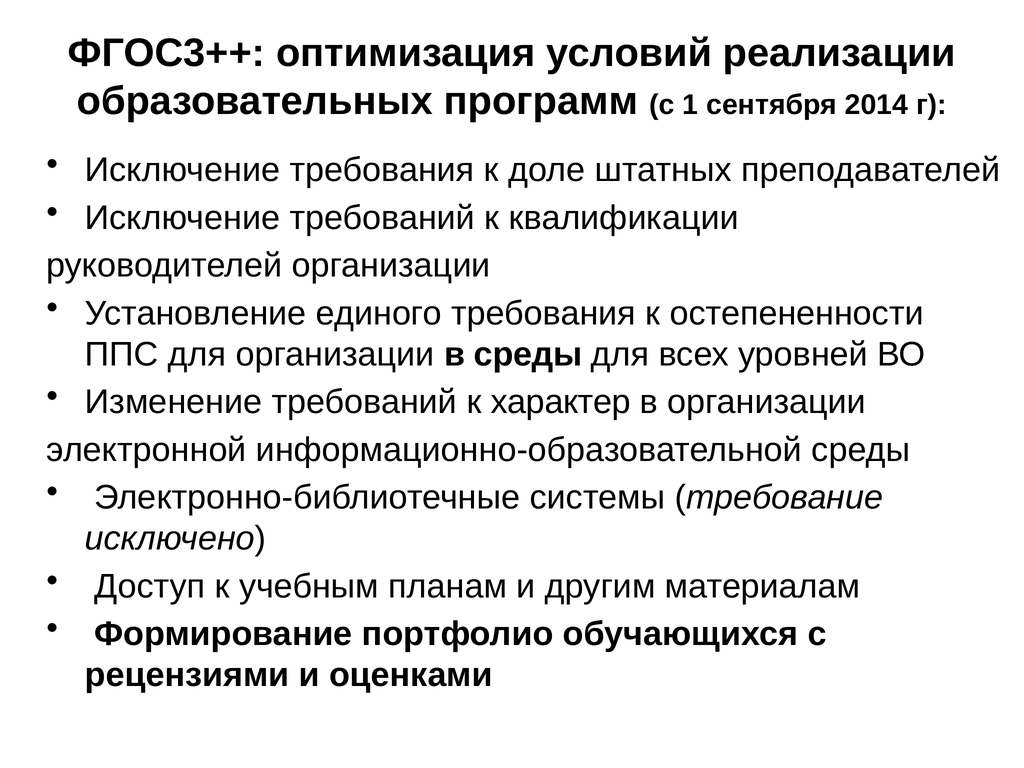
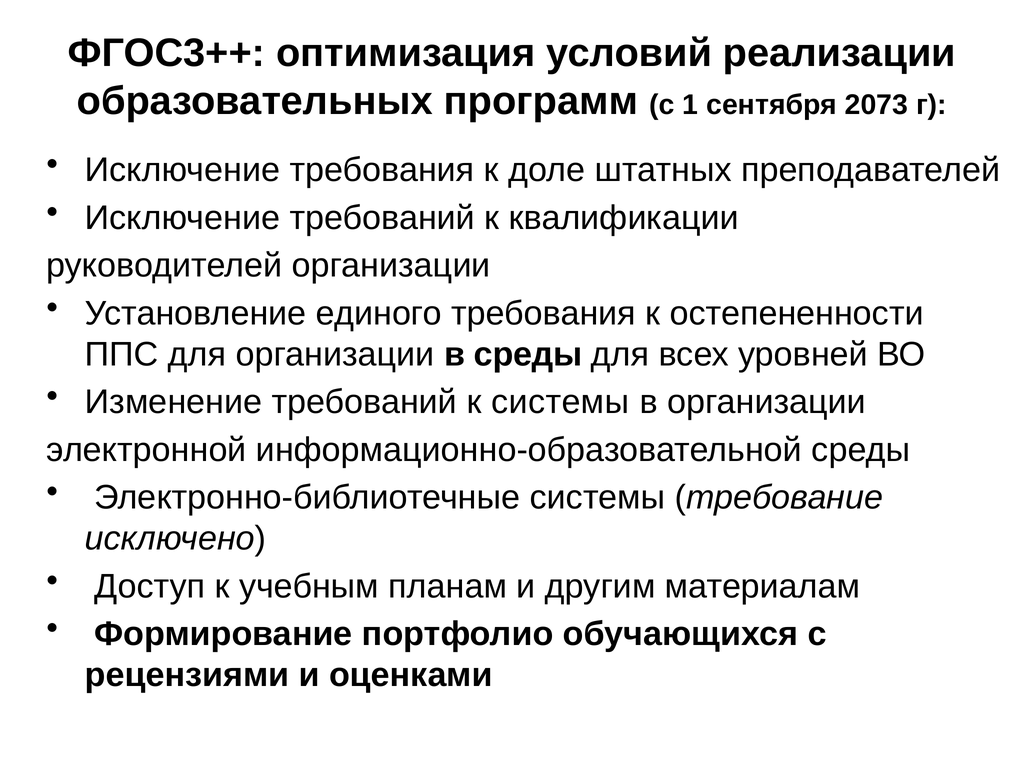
2014: 2014 -> 2073 (876, 105)
к характер: характер -> системы (560, 402)
